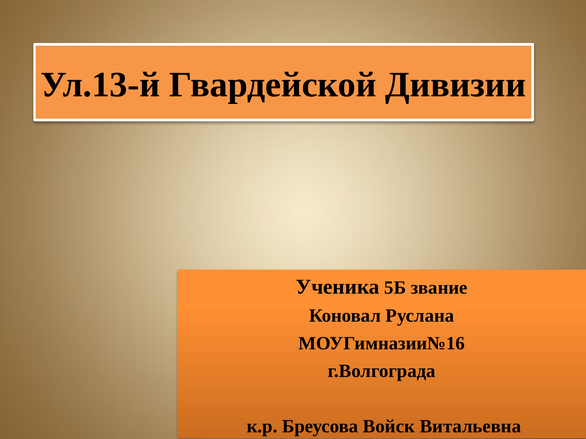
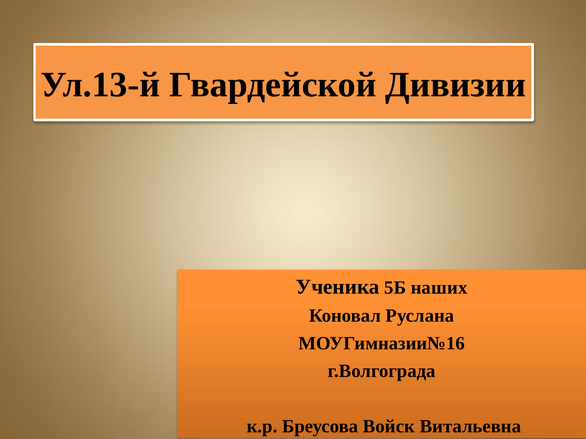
звание: звание -> наших (439, 288)
